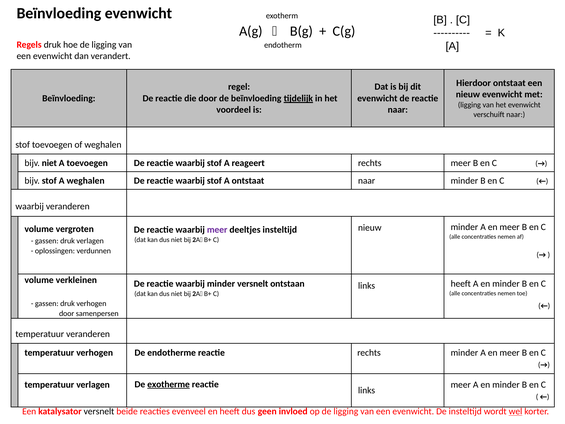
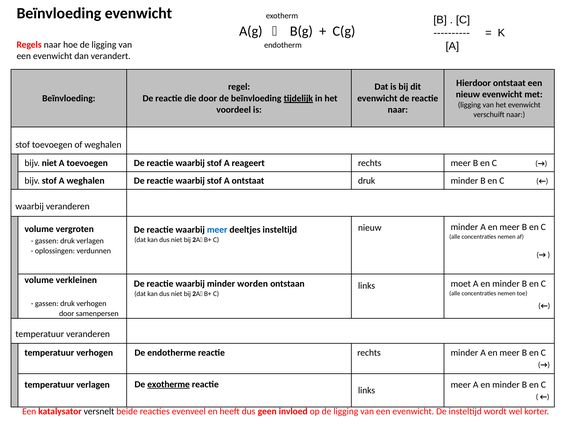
Regels druk: druk -> naar (52, 45)
ontstaat naar: naar -> druk (367, 181)
meer colour: purple -> blue (217, 230)
minder versnelt: versnelt -> worden (253, 284)
links heeft: heeft -> moet (461, 284)
wel underline: present -> none (516, 411)
